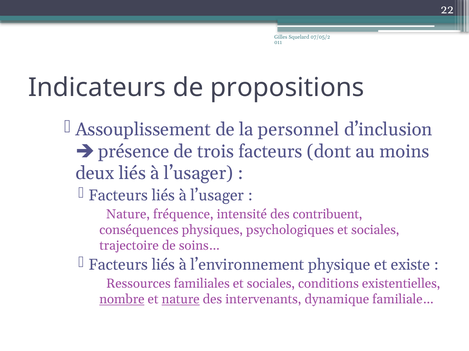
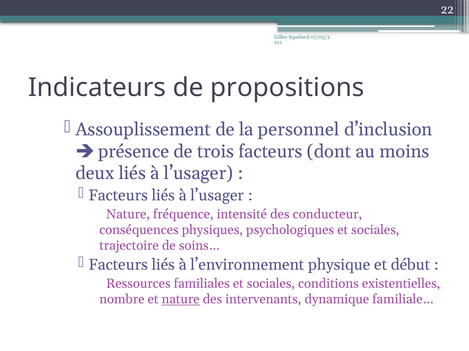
contribuent: contribuent -> conducteur (327, 215)
existe: existe -> début (411, 265)
nombre underline: present -> none (122, 300)
